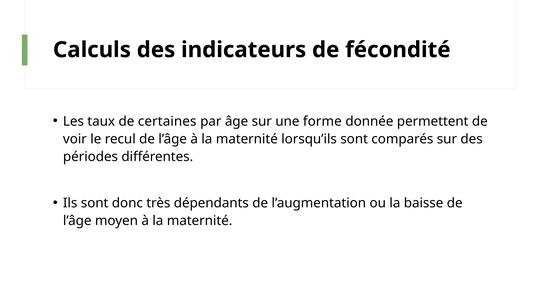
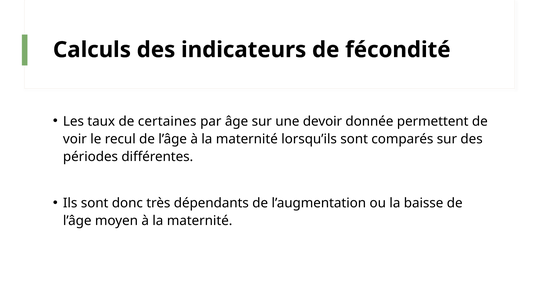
forme: forme -> devoir (322, 121)
